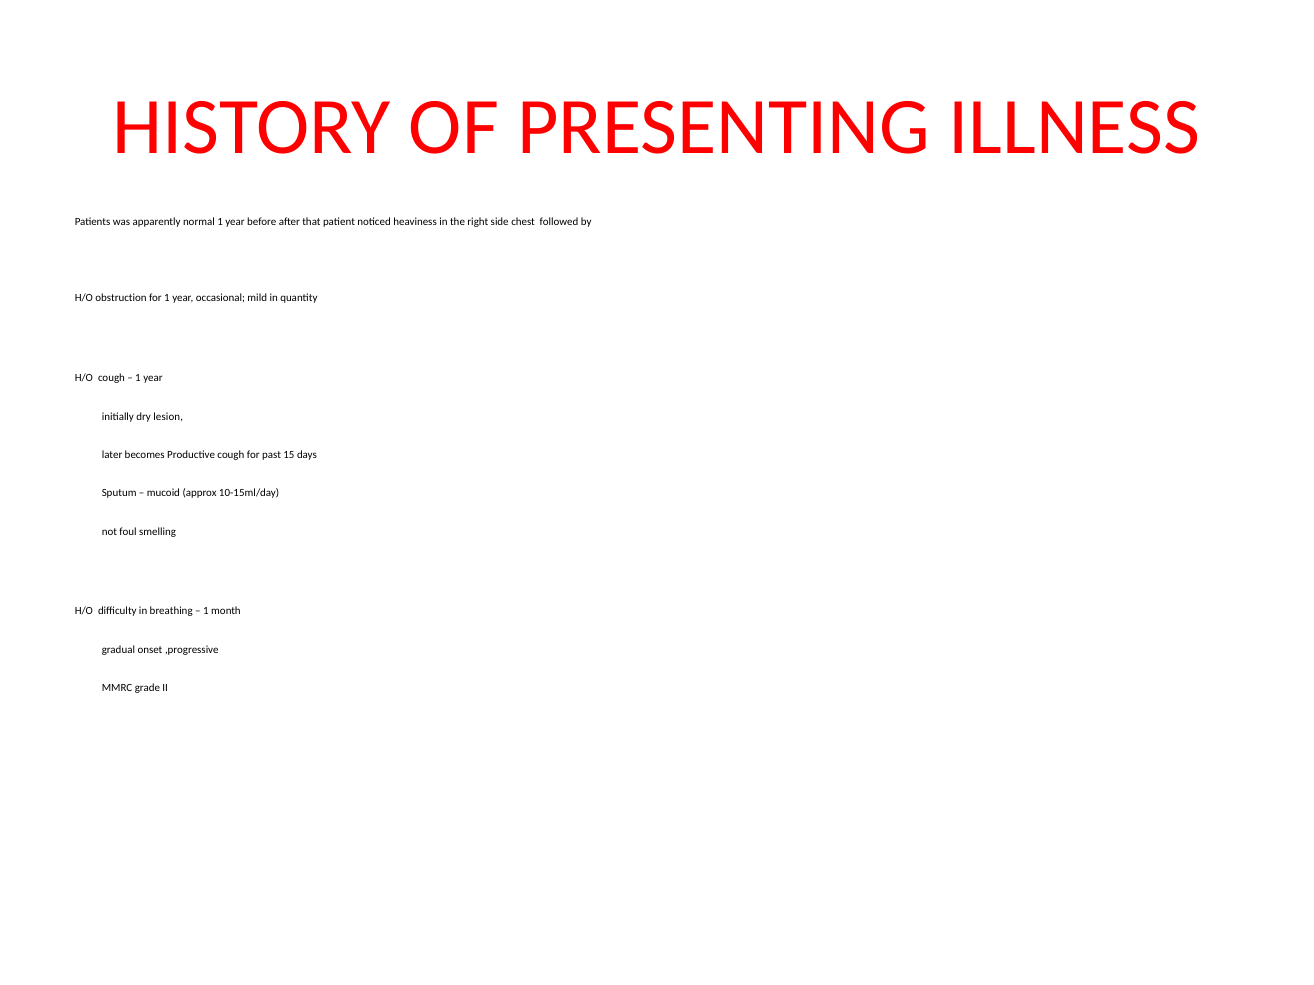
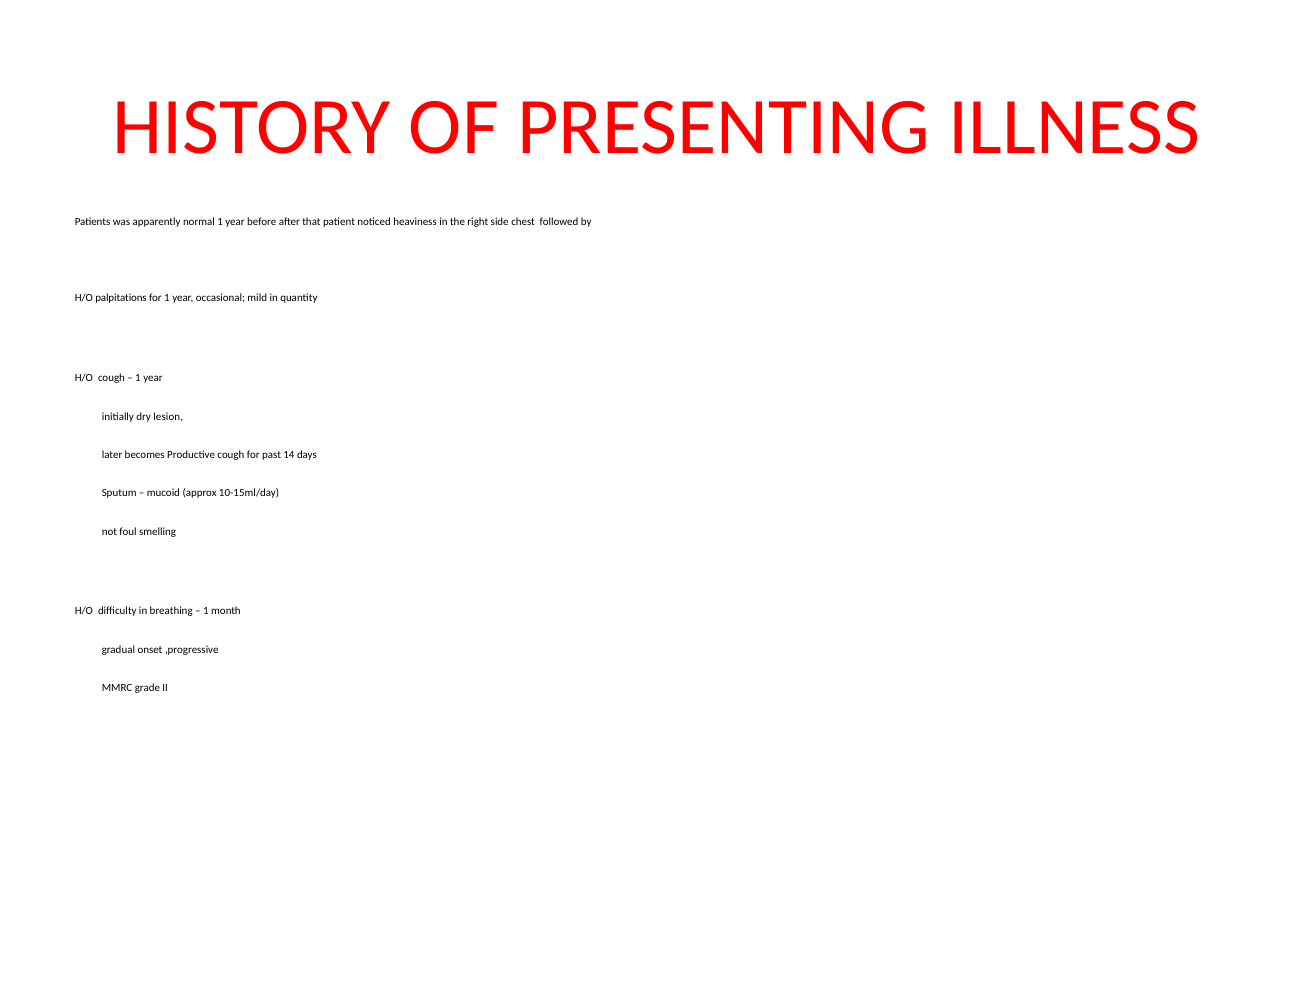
obstruction: obstruction -> palpitations (121, 298)
15: 15 -> 14 (289, 455)
